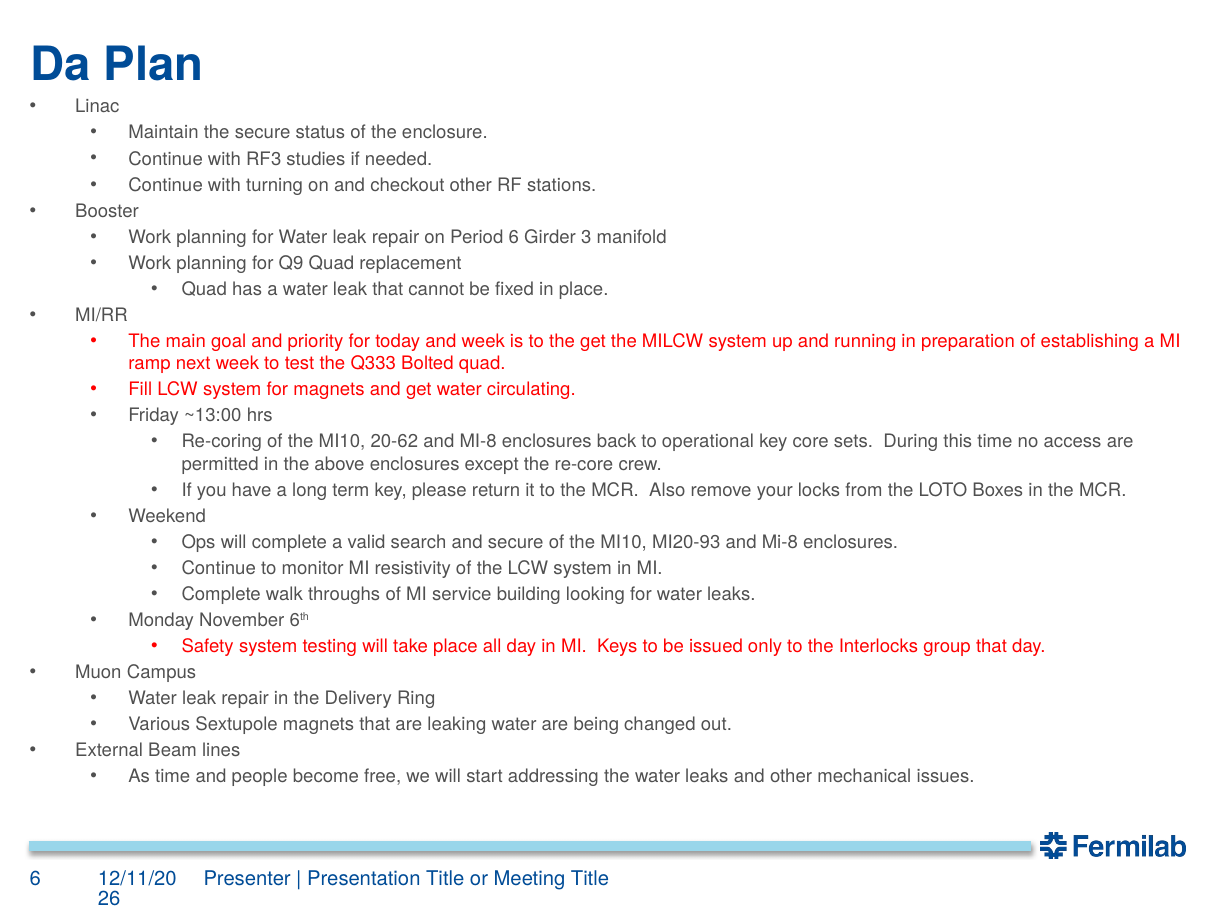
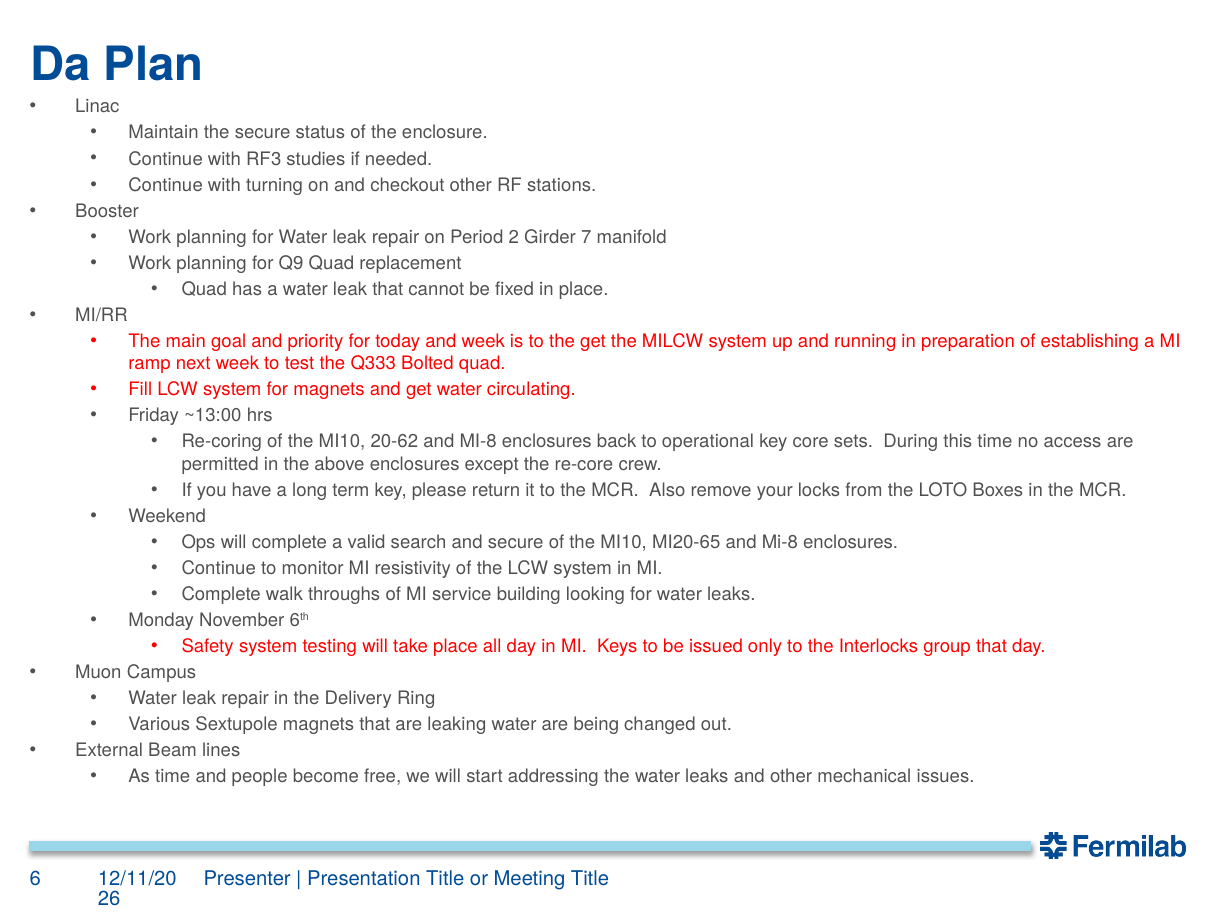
Period 6: 6 -> 2 (514, 237)
3: 3 -> 7 (586, 237)
MI20-93: MI20-93 -> MI20-65 (686, 542)
